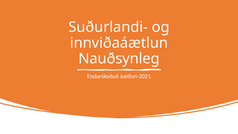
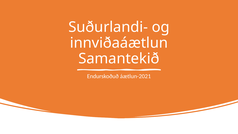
Nauðsynleg: Nauðsynleg -> Samantekið (119, 59)
